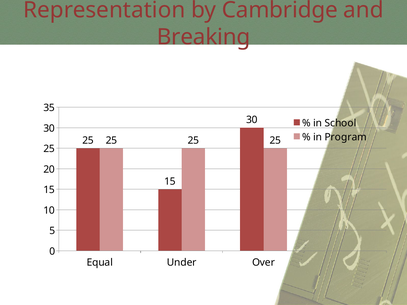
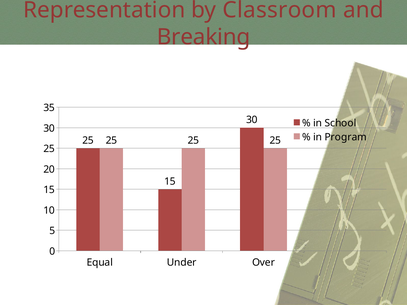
Cambridge: Cambridge -> Classroom (280, 10)
